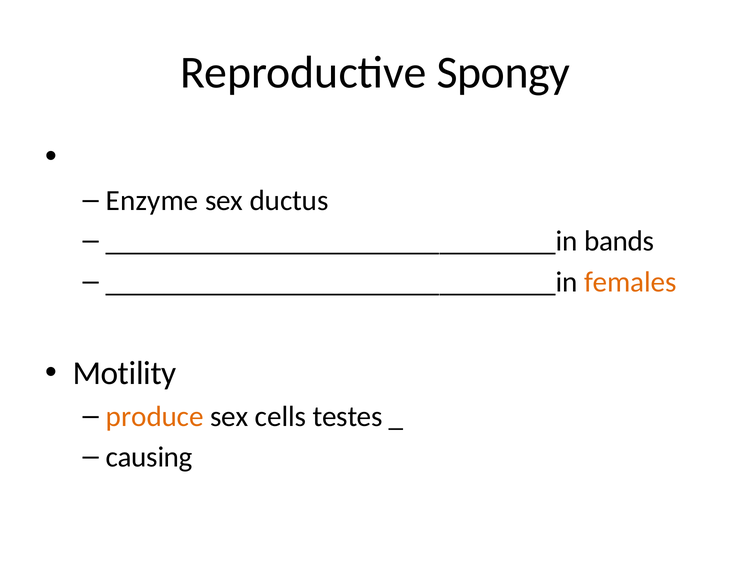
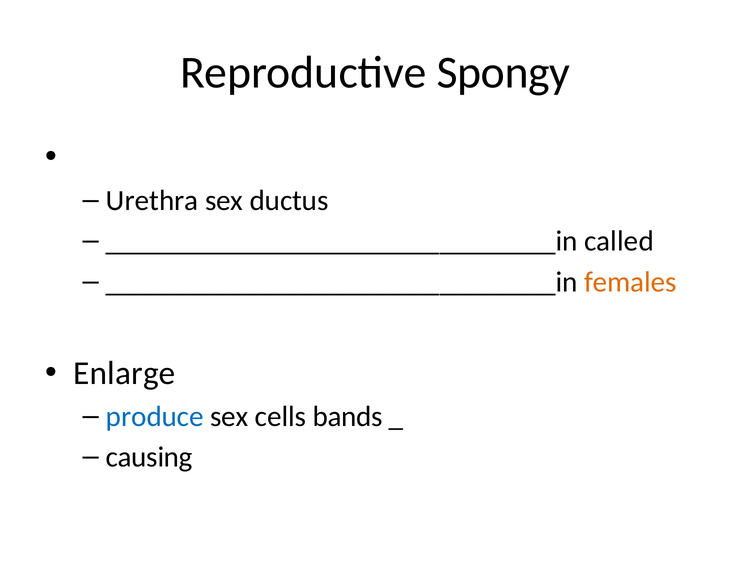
Enzyme: Enzyme -> Urethra (152, 200)
bands: bands -> called (619, 241)
Motility: Motility -> Enlarge (124, 373)
produce colour: orange -> blue (155, 416)
testes: testes -> bands (348, 416)
